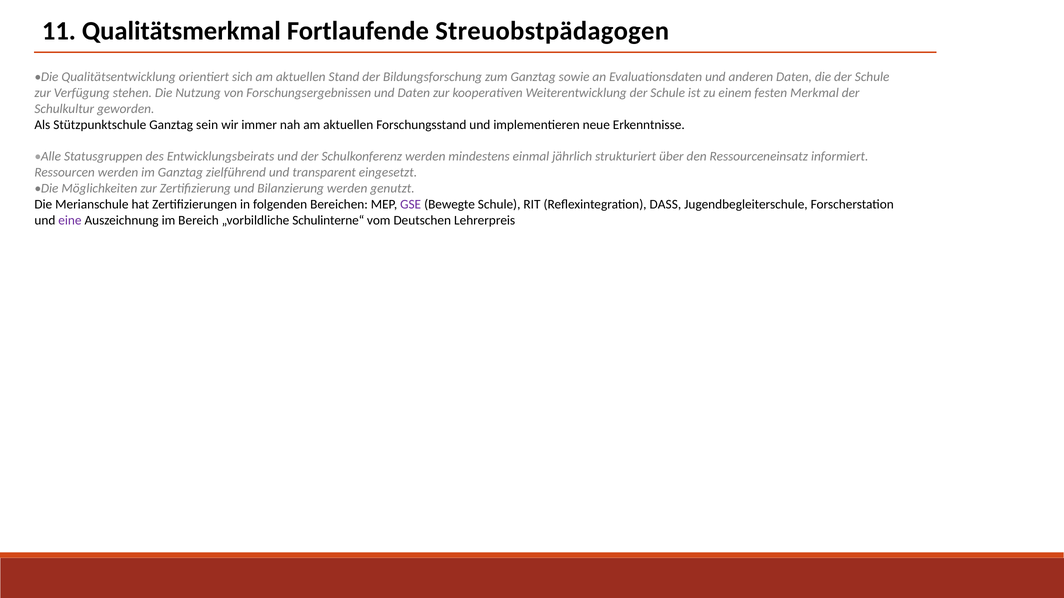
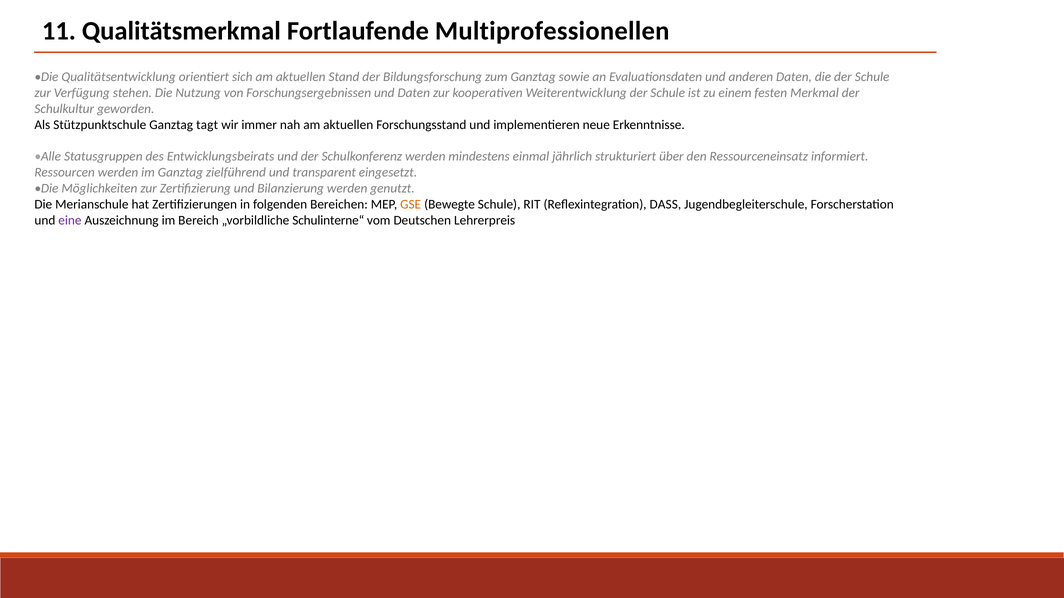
Streuobstpädagogen: Streuobstpädagogen -> Multiprofessionellen (552, 31)
sein: sein -> tagt (207, 125)
GSE colour: purple -> orange (411, 205)
